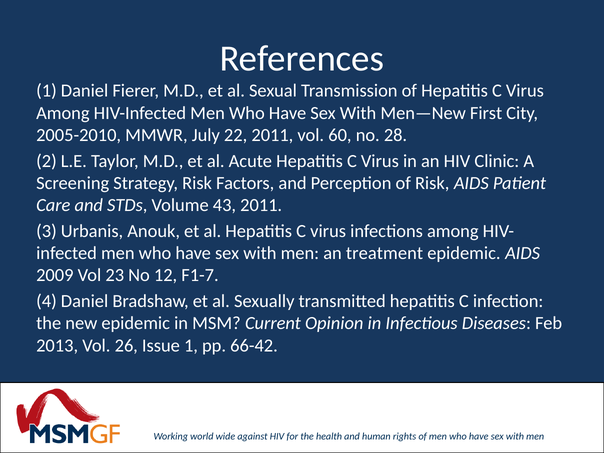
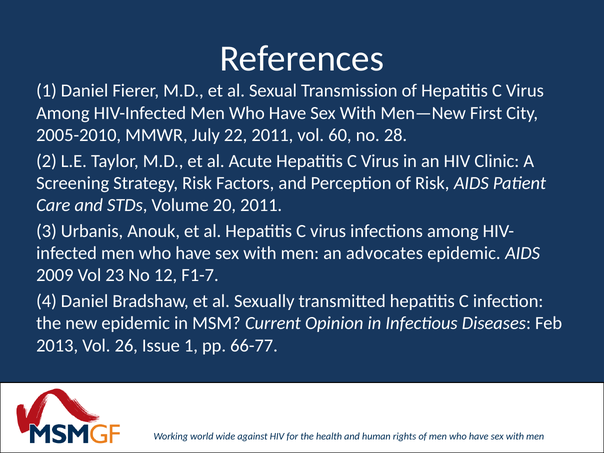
43: 43 -> 20 (224, 205)
treatment: treatment -> advocates (384, 253)
66-42: 66-42 -> 66-77 (254, 345)
